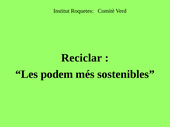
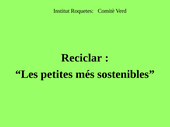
podem: podem -> petites (57, 74)
